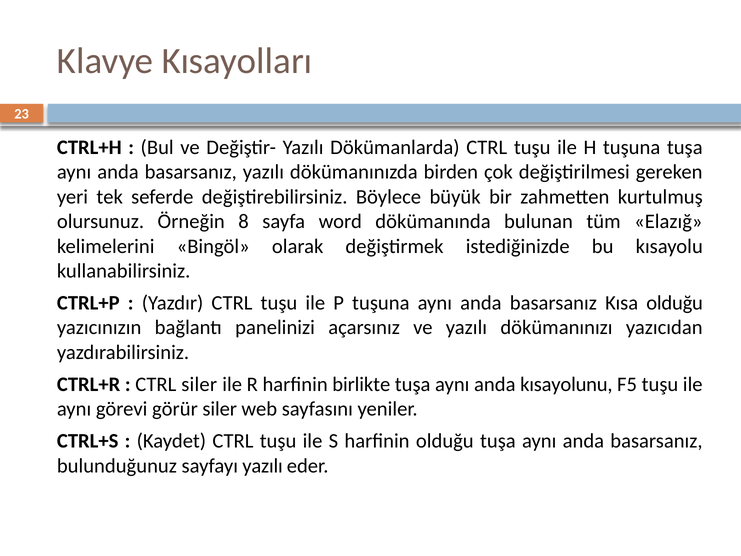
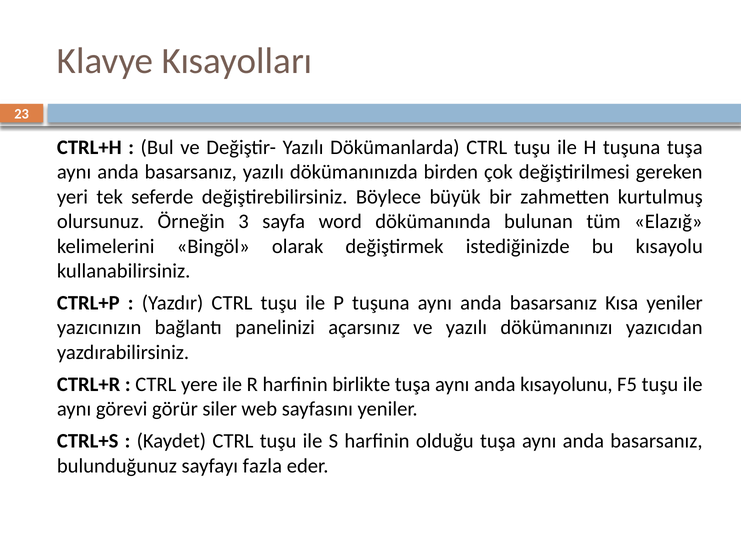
8: 8 -> 3 (244, 221)
Kısa olduğu: olduğu -> yeniler (675, 303)
CTRL siler: siler -> yere (199, 384)
sayfayı yazılı: yazılı -> fazla (262, 466)
